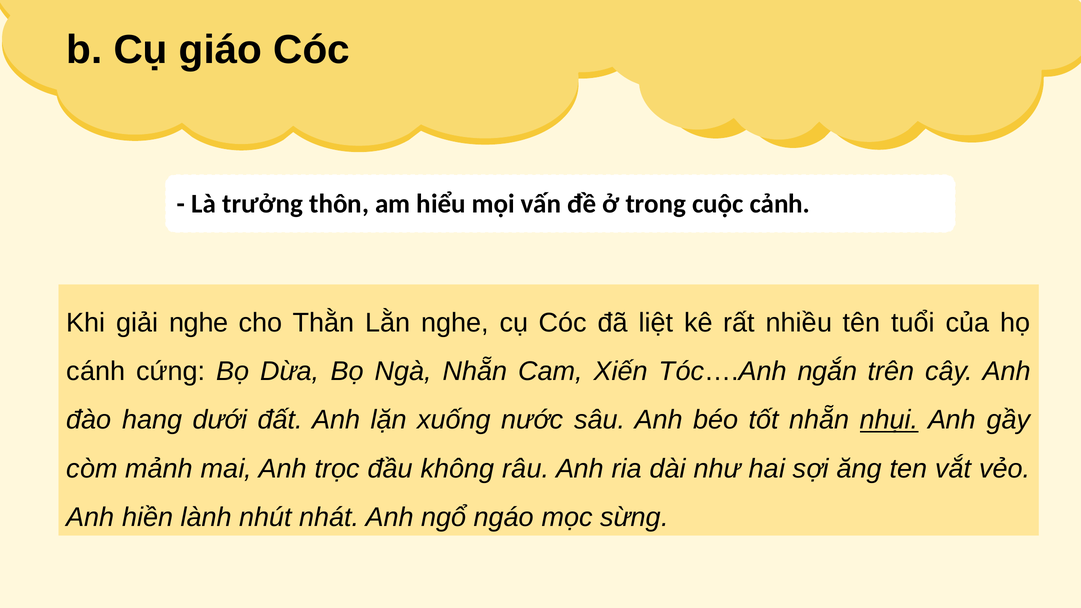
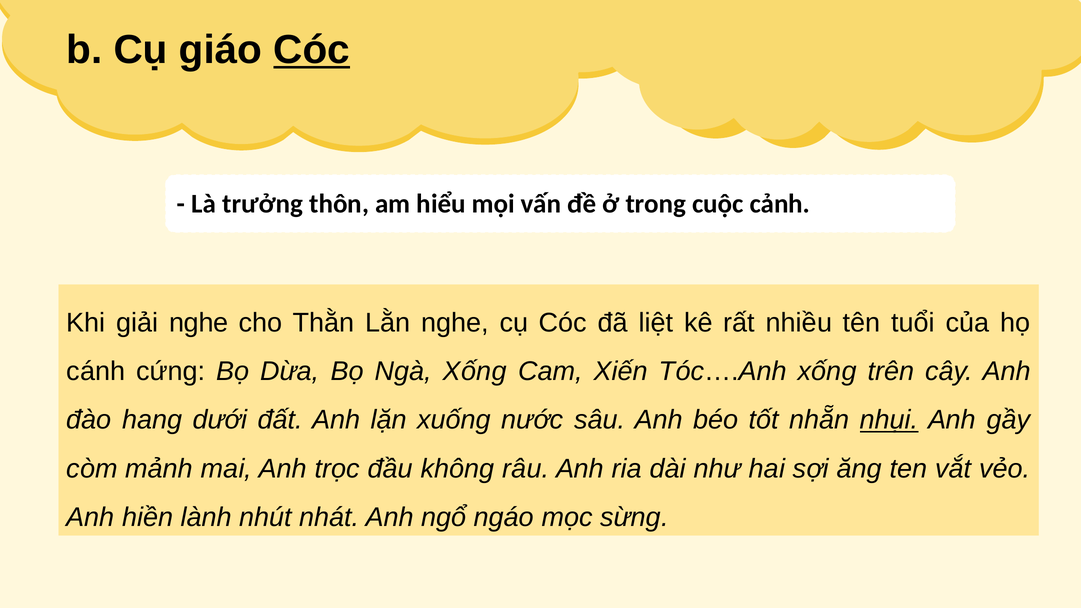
Cóc underline: none -> present (312, 50)
Ngà Nhẵn: Nhẵn -> Xống (475, 371)
Tóc….Anh ngắn: ngắn -> xống (827, 371)
